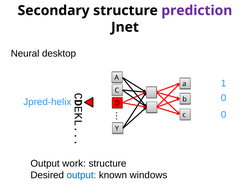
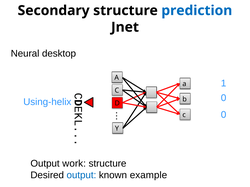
prediction colour: purple -> blue (197, 11)
Jpred-helix: Jpred-helix -> Using-helix (47, 102)
windows: windows -> example (148, 176)
